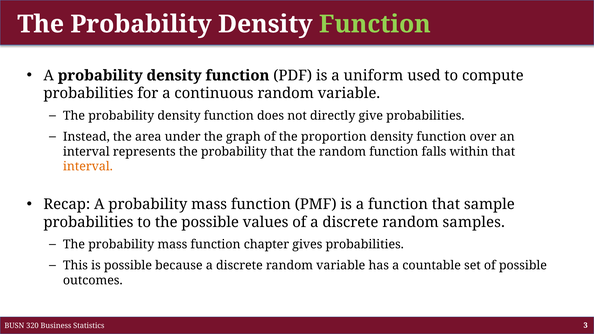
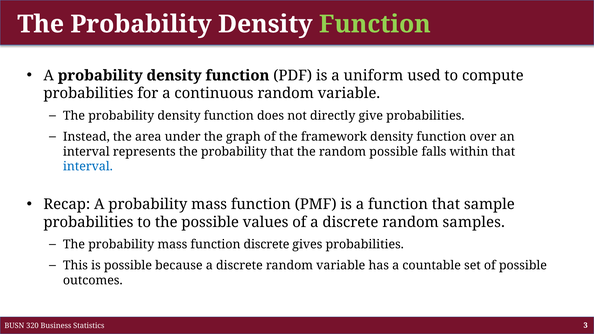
proportion: proportion -> framework (334, 137)
random function: function -> possible (394, 152)
interval colour: orange -> blue (88, 167)
function chapter: chapter -> discrete (266, 245)
